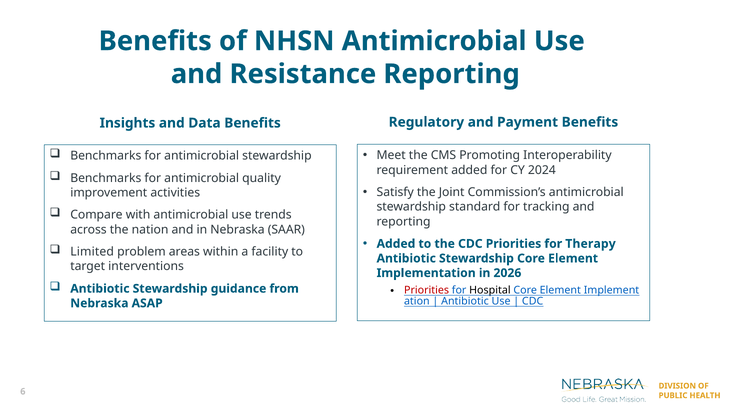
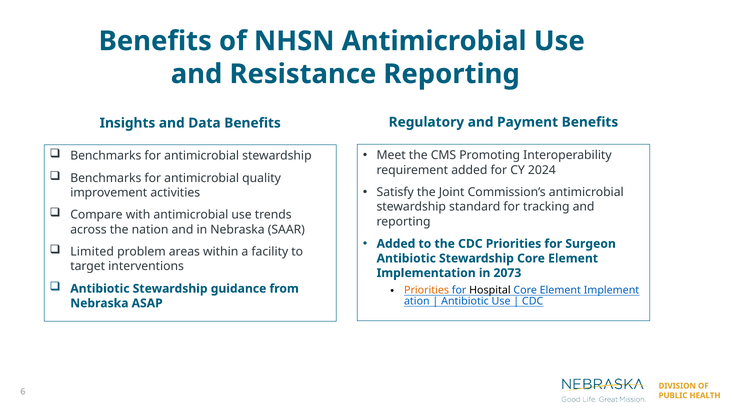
Therapy: Therapy -> Surgeon (591, 244)
2026: 2026 -> 2073 (507, 273)
Priorities colour: red -> orange (427, 290)
